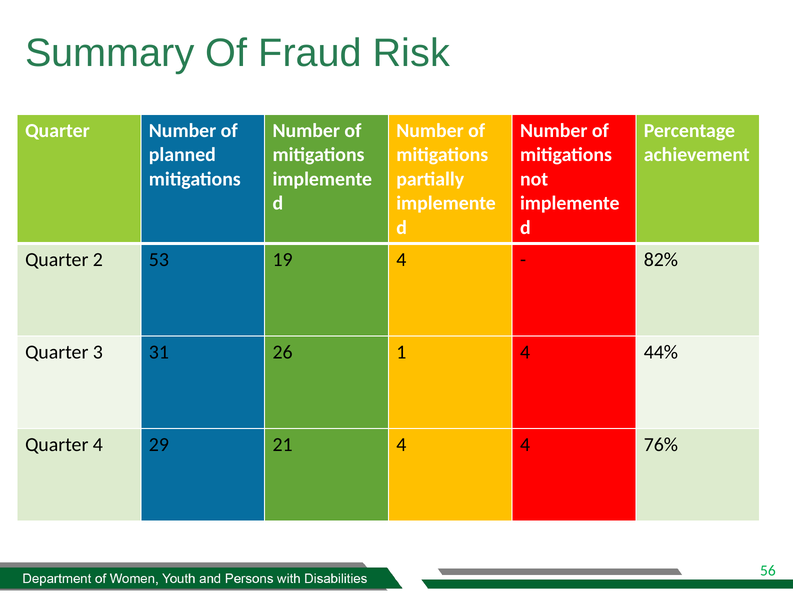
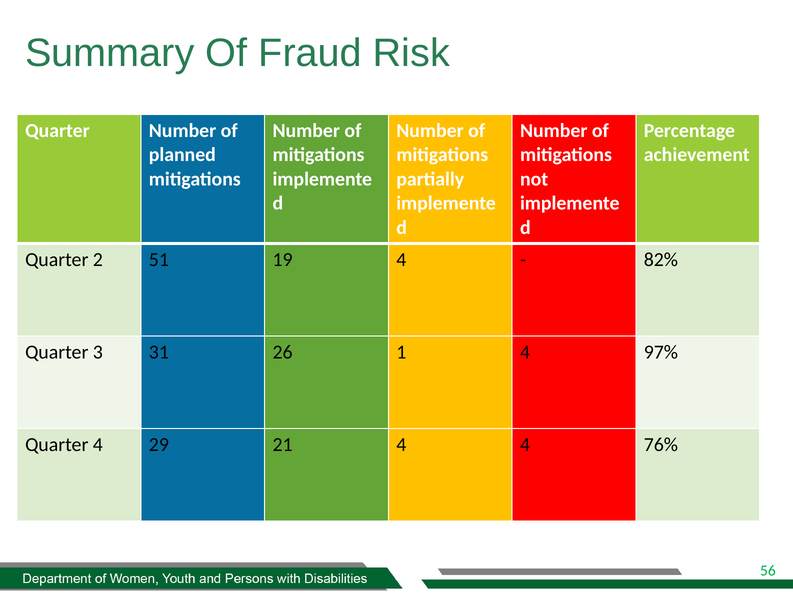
53: 53 -> 51 (159, 260)
44%: 44% -> 97% (661, 352)
